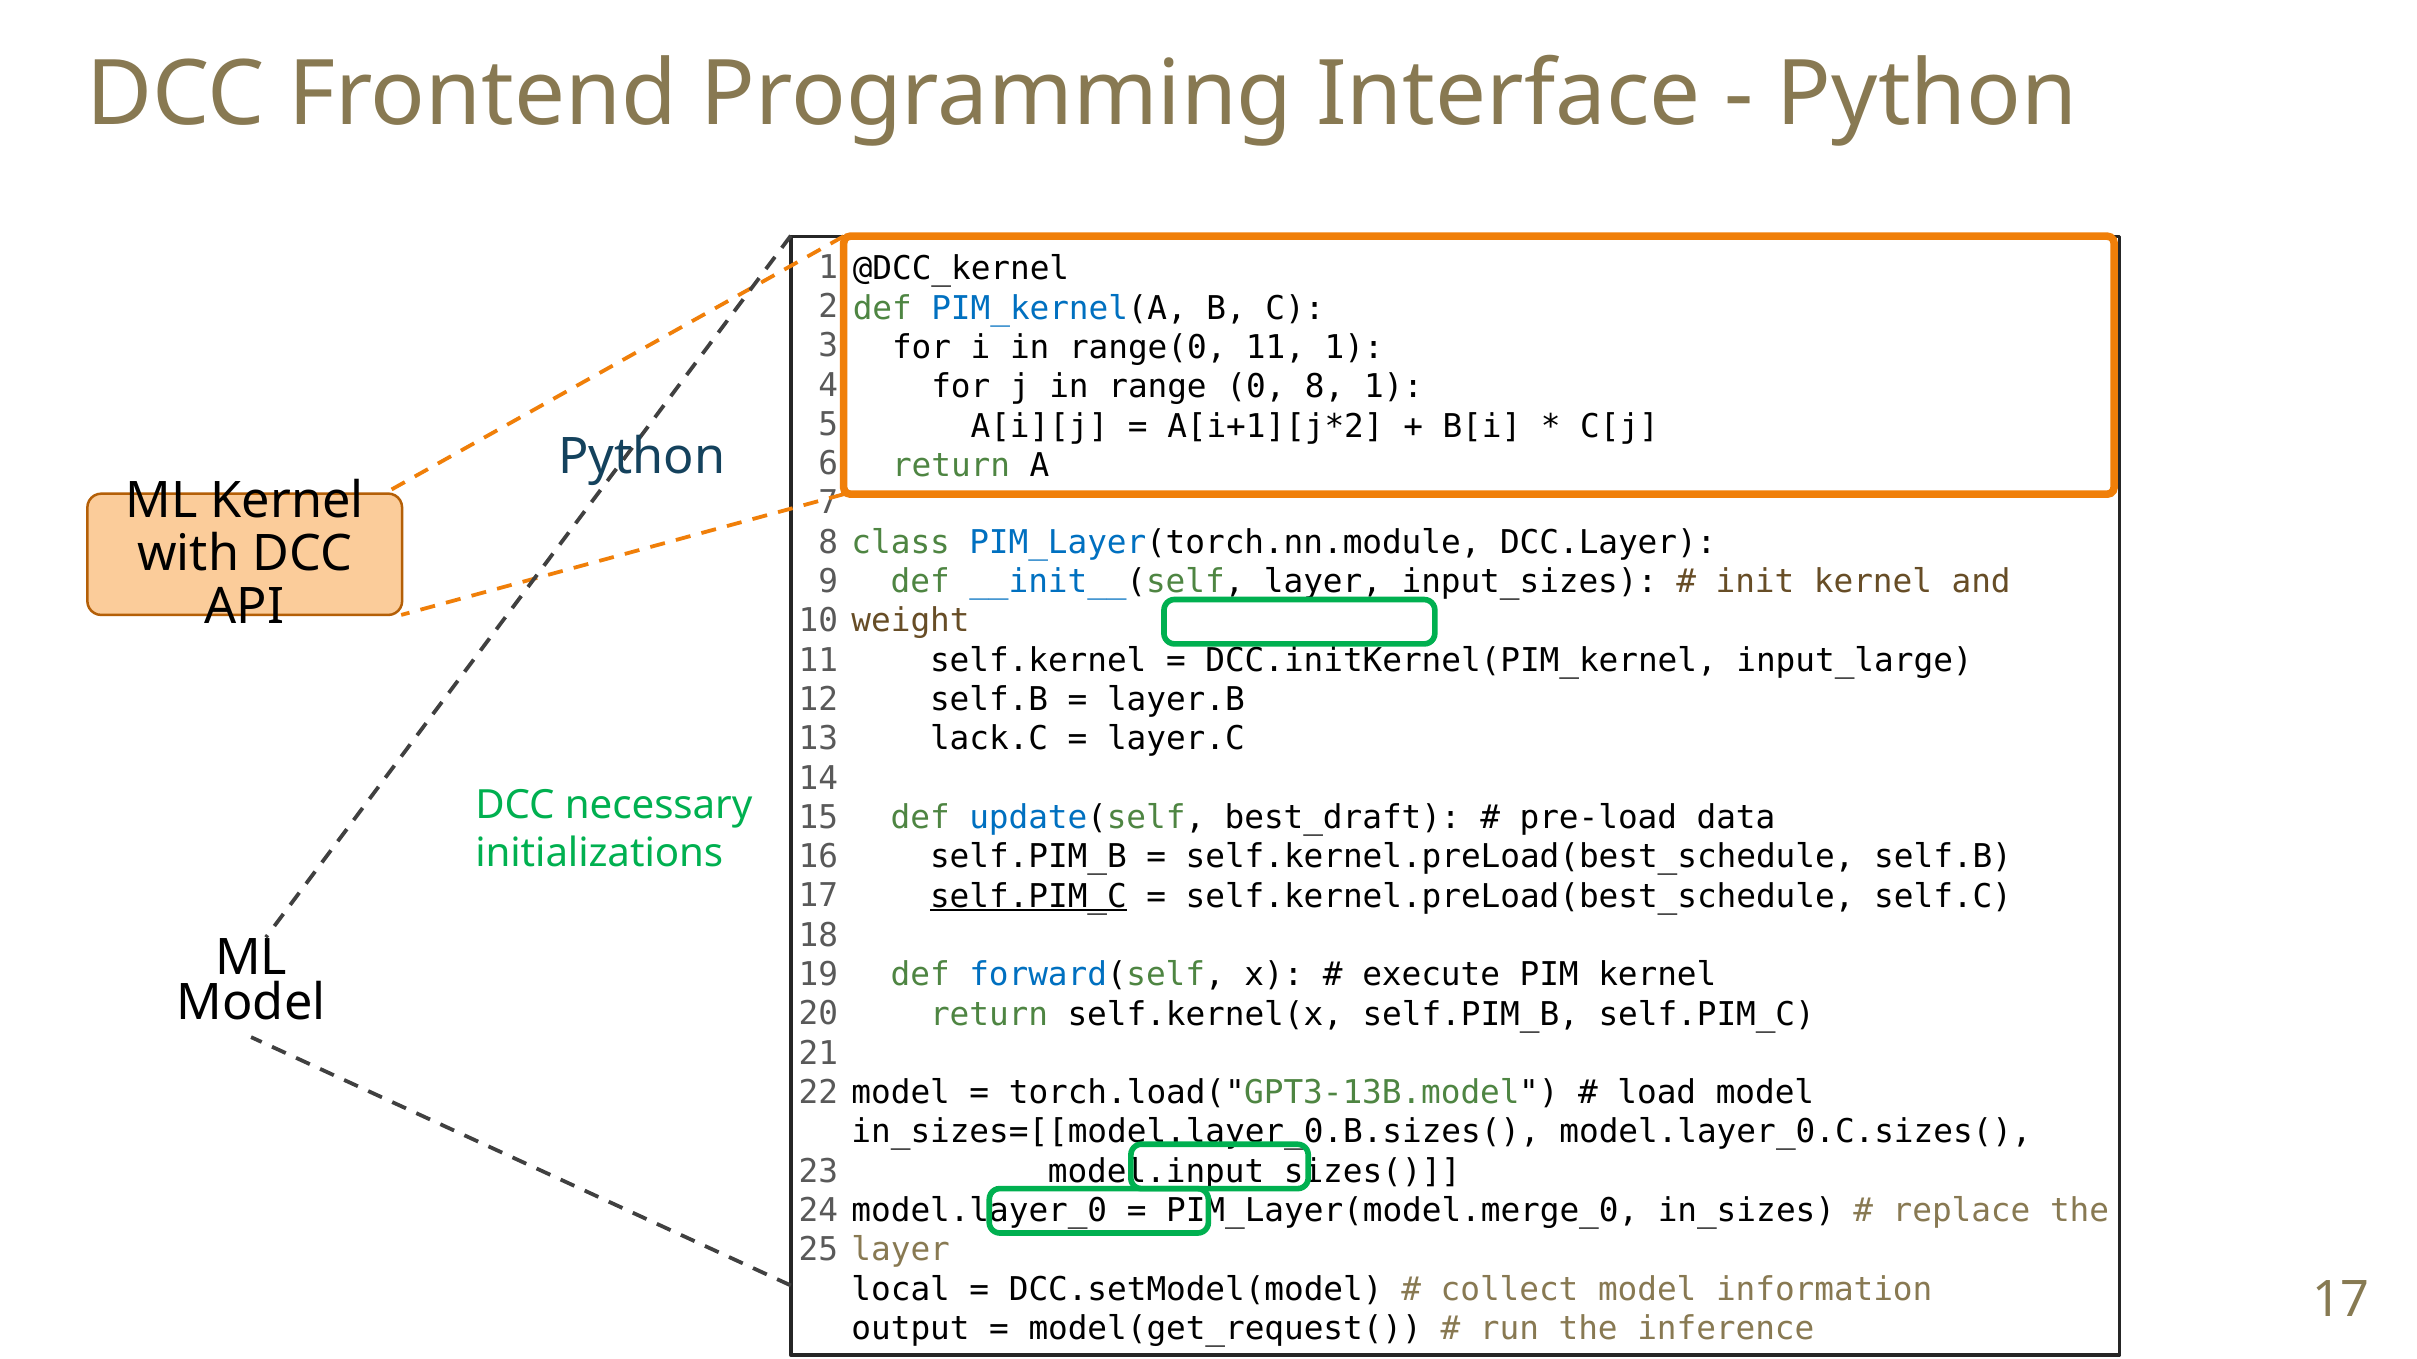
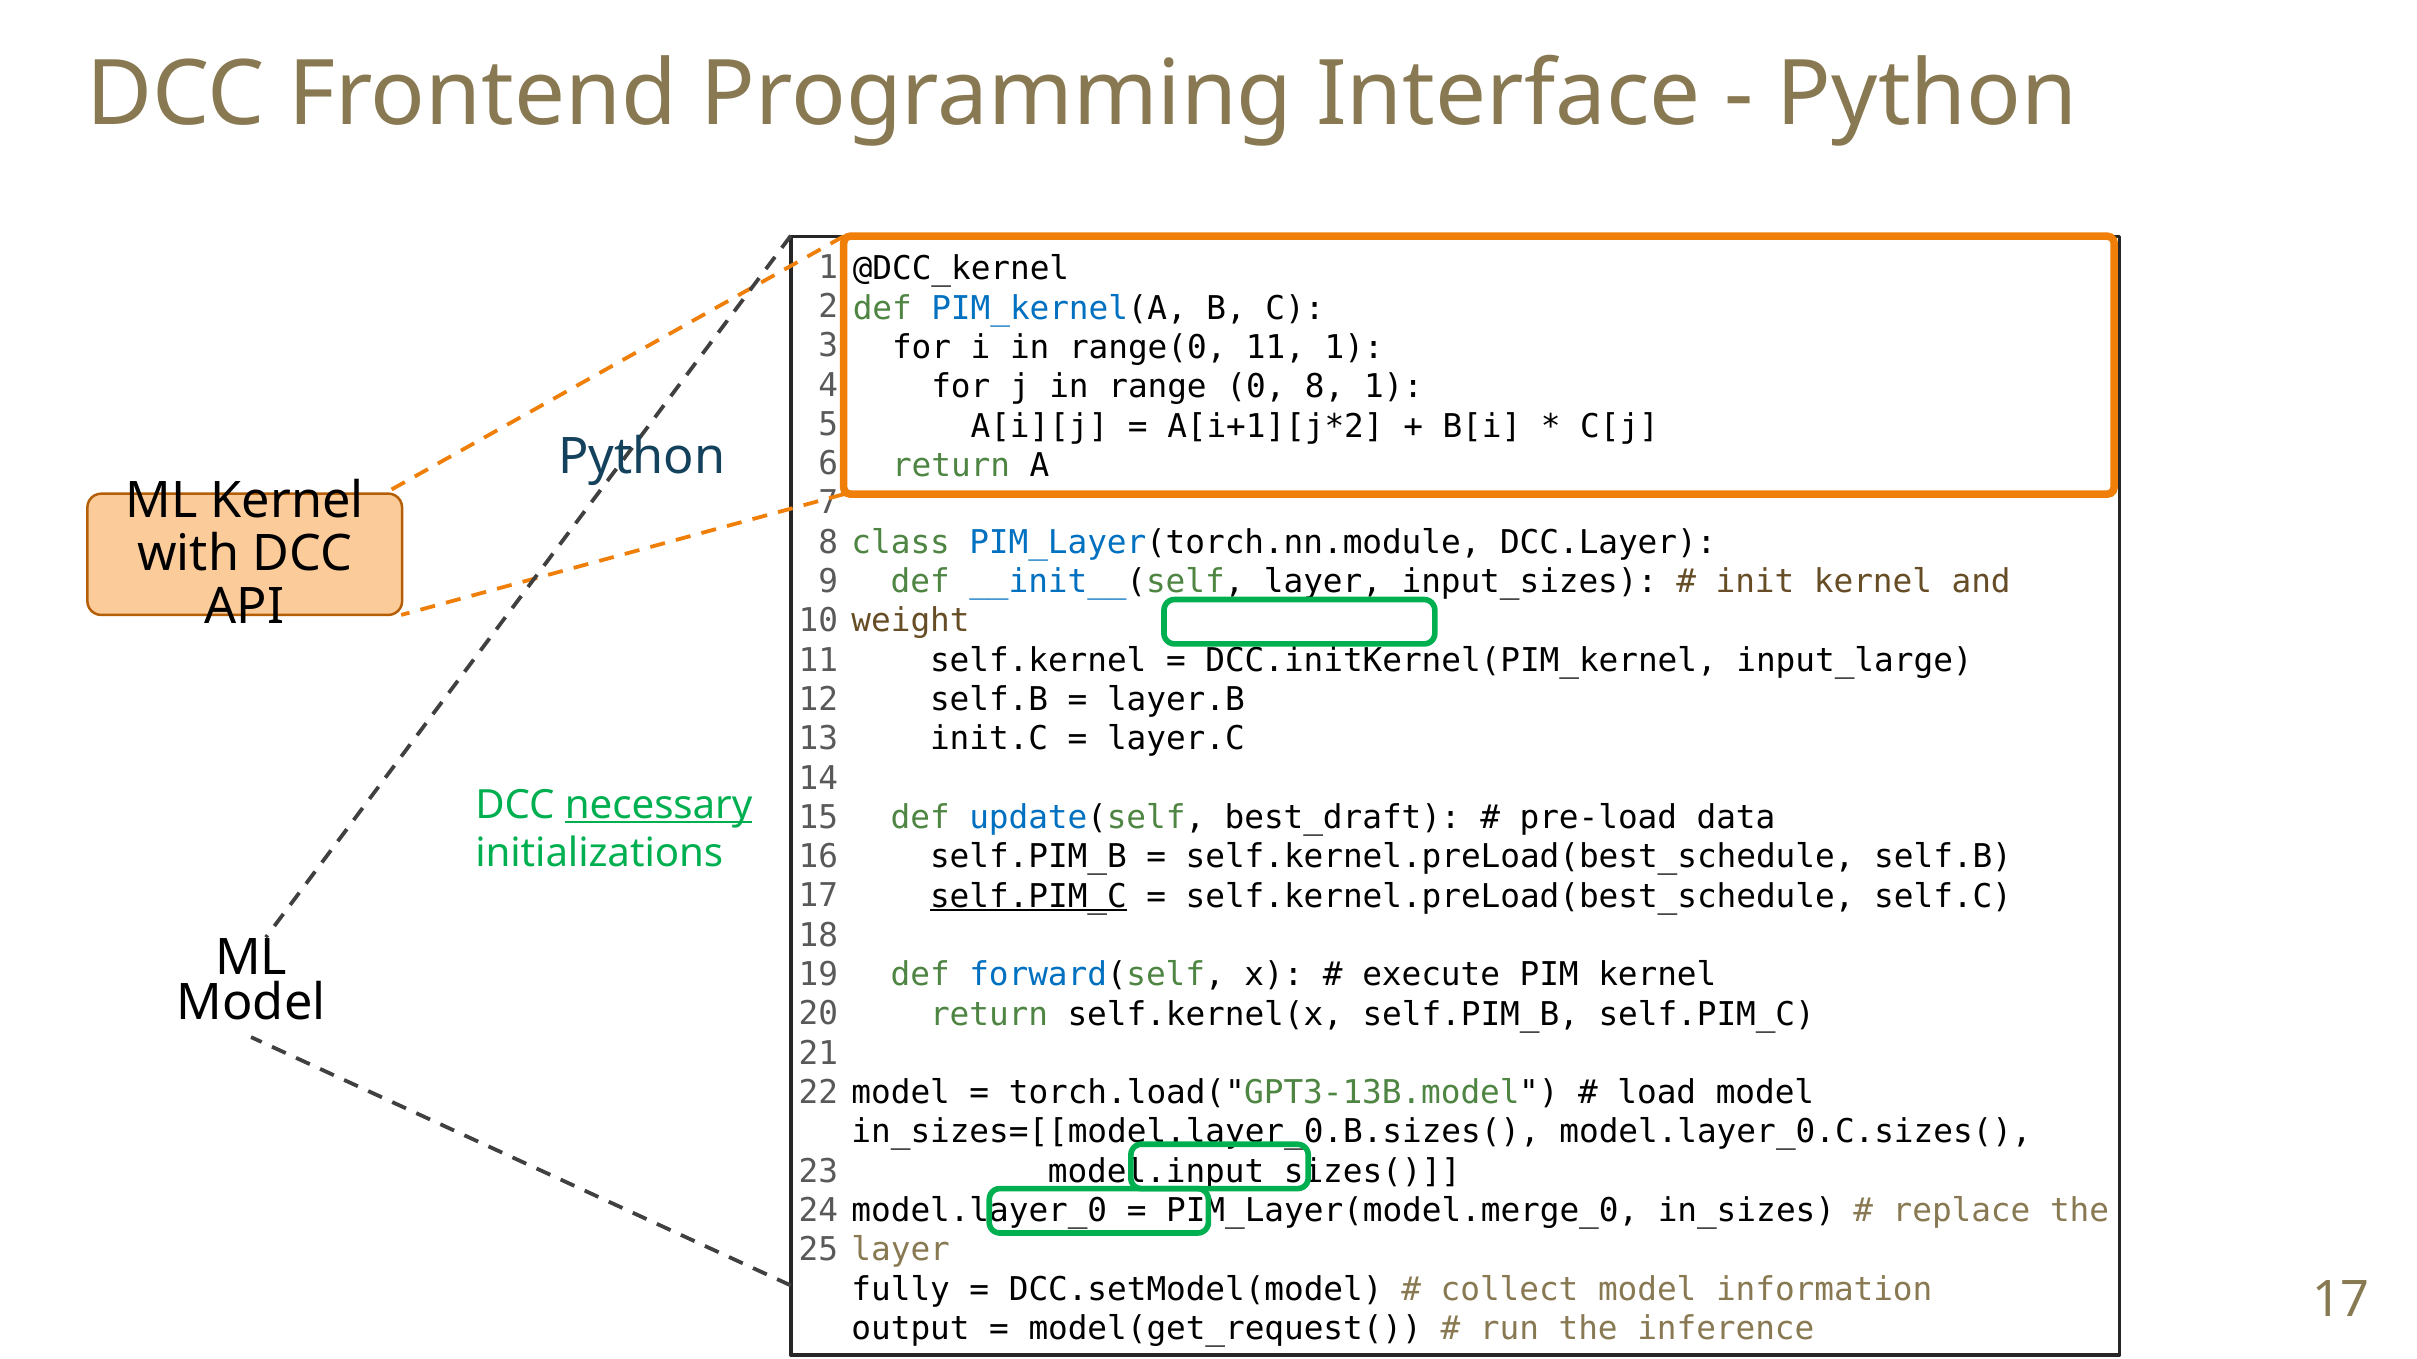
lack.C: lack.C -> init.C (989, 739)
necessary underline: none -> present (659, 805)
local: local -> fully (901, 1290)
